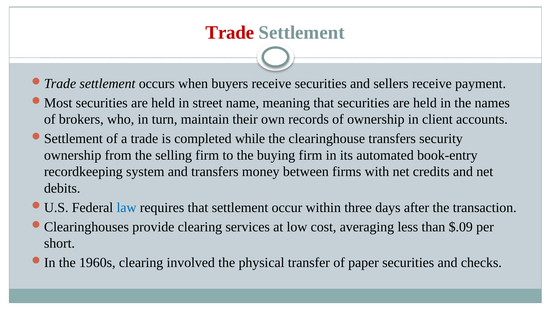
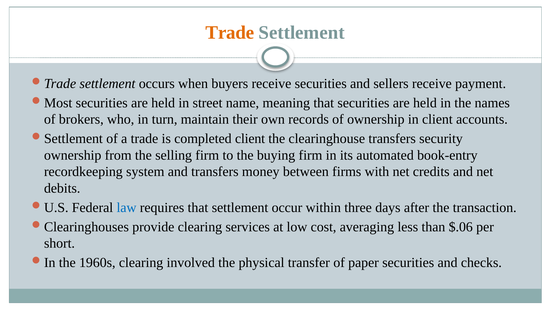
Trade colour: red -> orange (230, 33)
completed while: while -> client (250, 139)
$.09: $.09 -> $.06 (461, 227)
